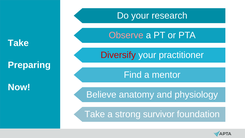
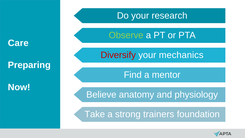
Observe colour: pink -> light green (126, 35)
Take: Take -> Care (18, 43)
practitioner: practitioner -> mechanics (181, 55)
survivor: survivor -> trainers (159, 114)
